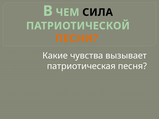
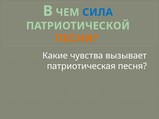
СИЛА colour: black -> blue (98, 12)
